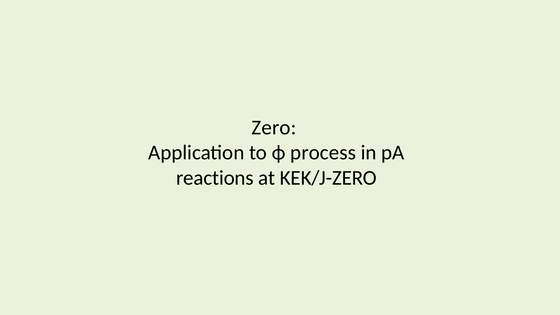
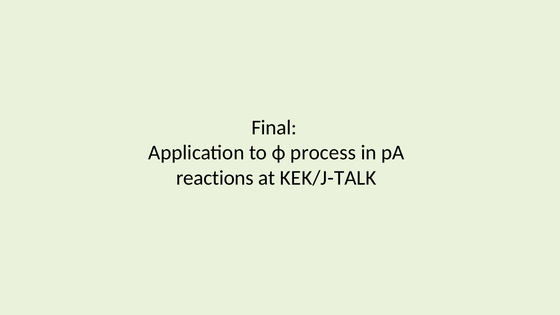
Zero: Zero -> Final (274, 127)
KEK/J-ZERO: KEK/J-ZERO -> KEK/J-TALK (328, 178)
